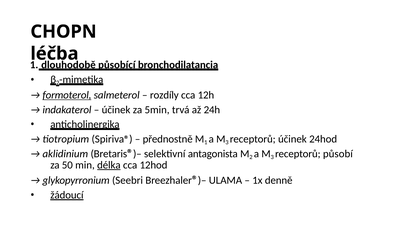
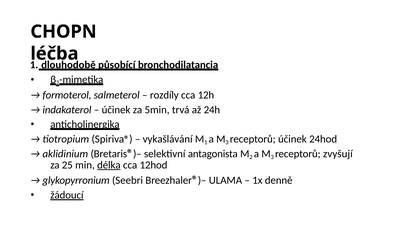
formoterol underline: present -> none (67, 95)
přednostně: přednostně -> vykašlávání (168, 139)
působí: působí -> zvyšují (338, 153)
50: 50 -> 25 (67, 165)
